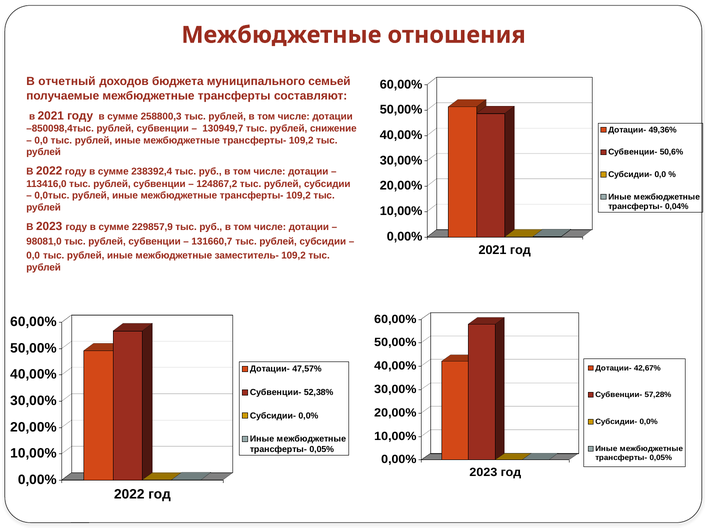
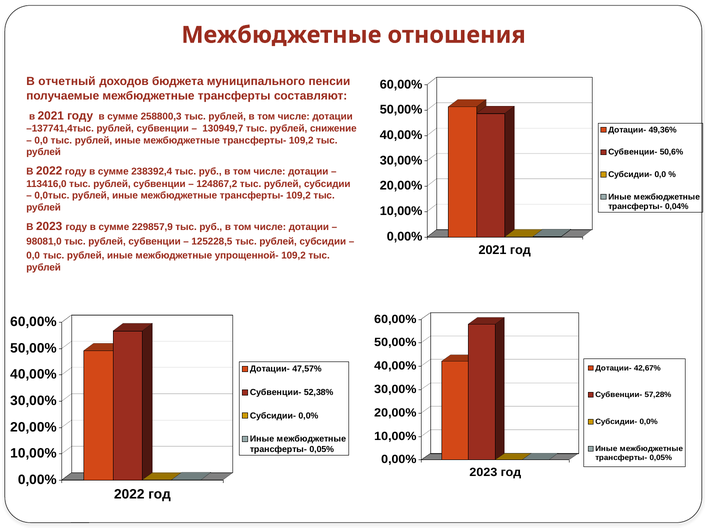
семьей: семьей -> пенсии (329, 82)
–850098,4тыс: –850098,4тыс -> –137741,4тыс (60, 129)
131660,7: 131660,7 -> 125228,5 (212, 241)
заместитель-: заместитель- -> упрощенной- (247, 256)
